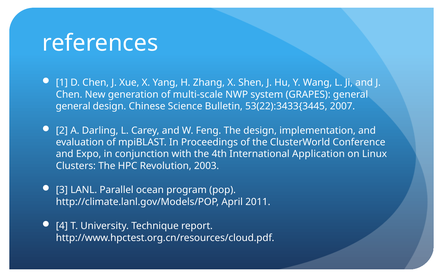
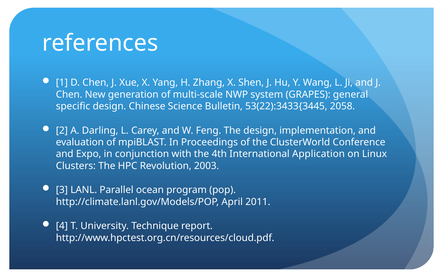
general: general -> specific (73, 106)
2007: 2007 -> 2058 (342, 106)
